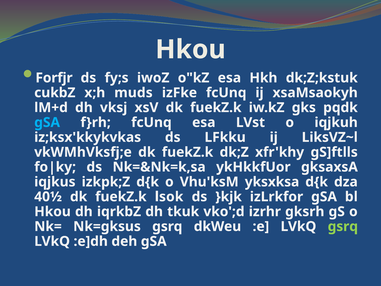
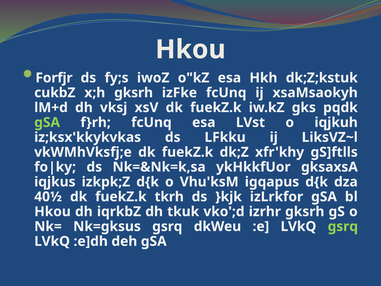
x;h muds: muds -> gksrh (134, 93)
gSA colour: light blue -> light green (47, 122)
yksxksa: yksxksa -> igqapus (272, 182)
lsok: lsok -> tkrh (169, 197)
